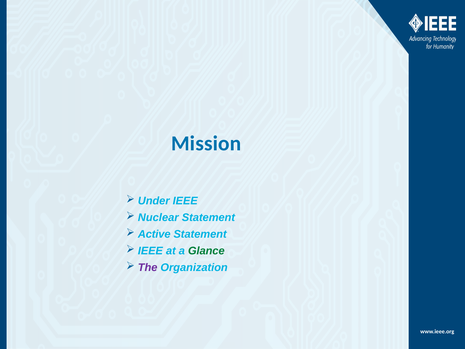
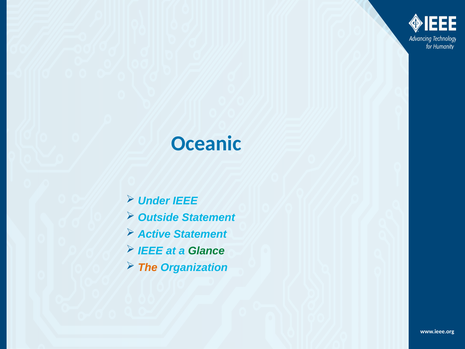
Mission: Mission -> Oceanic (206, 143)
Nuclear: Nuclear -> Outside (158, 217)
The colour: purple -> orange (148, 267)
